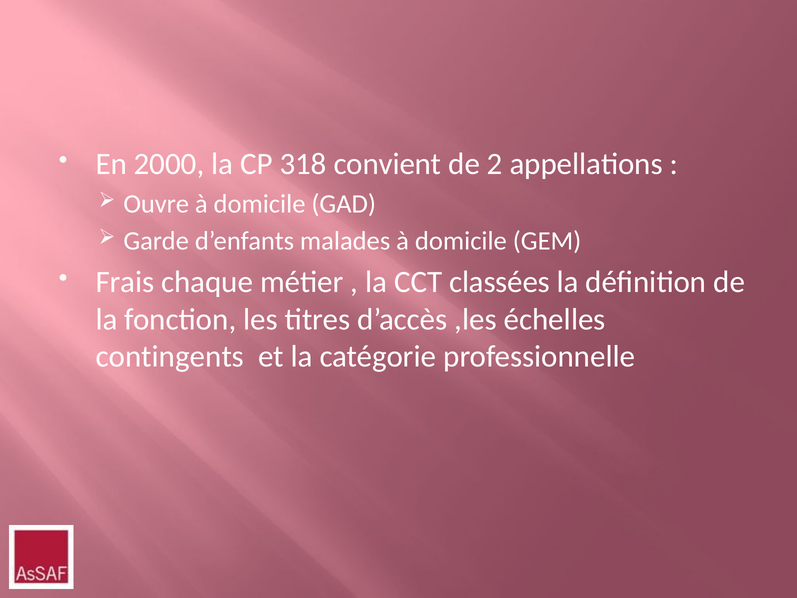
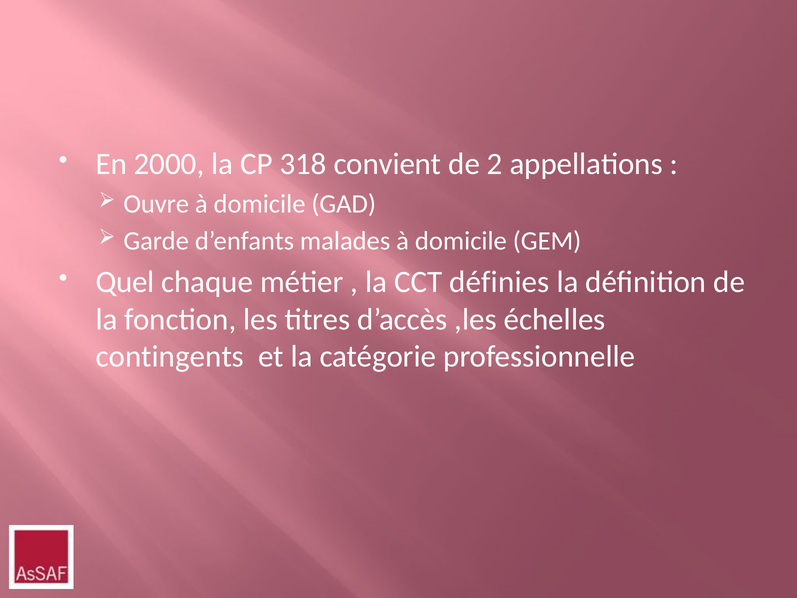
Frais: Frais -> Quel (125, 282)
classées: classées -> définies (499, 282)
